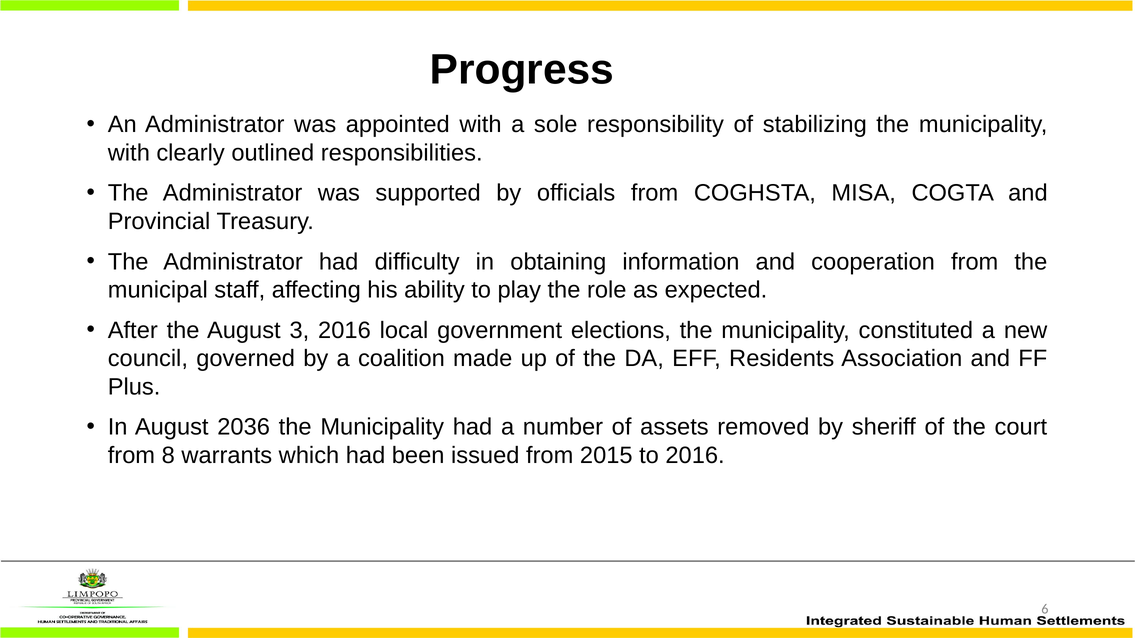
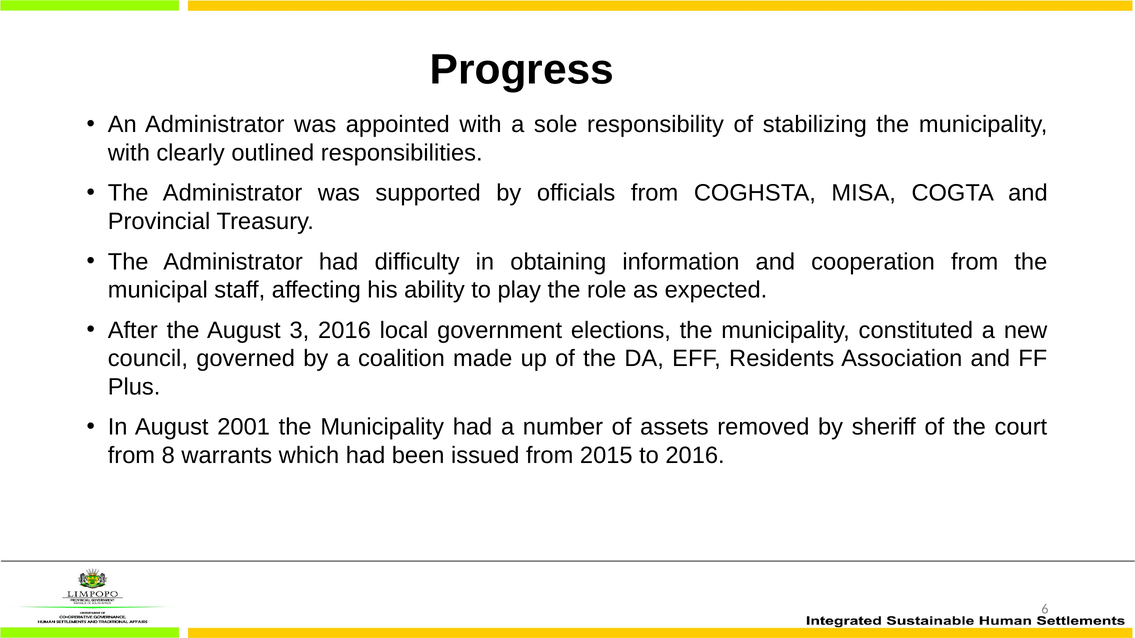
2036: 2036 -> 2001 (244, 427)
